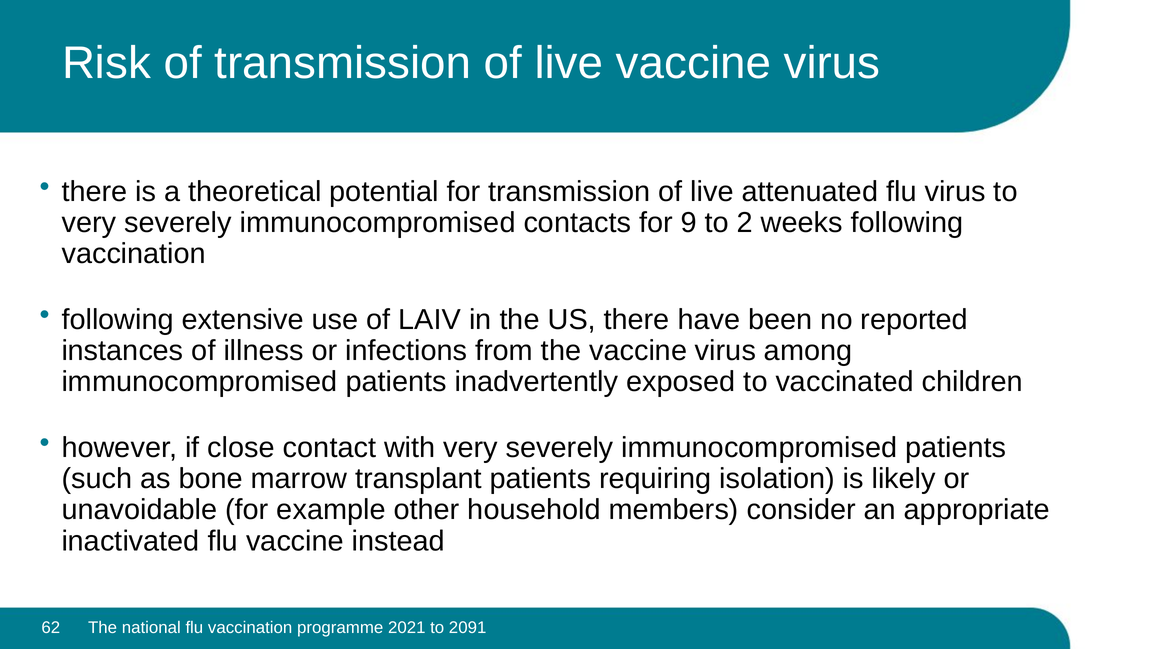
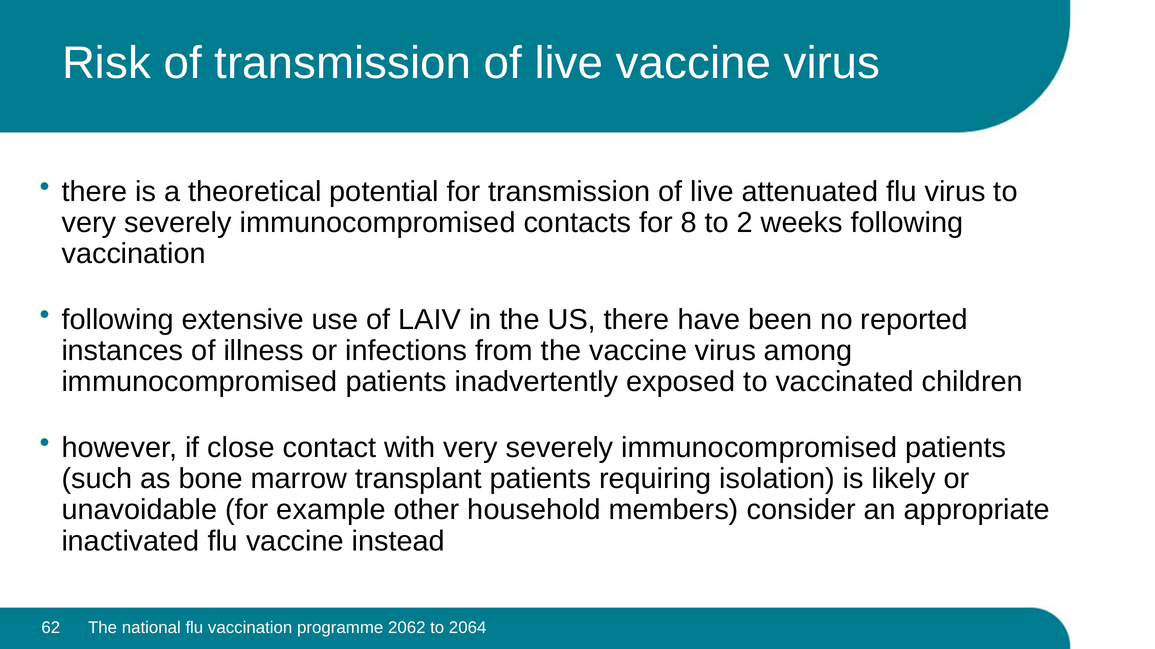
9: 9 -> 8 (689, 223)
2021: 2021 -> 2062 (407, 628)
2091: 2091 -> 2064 (468, 628)
